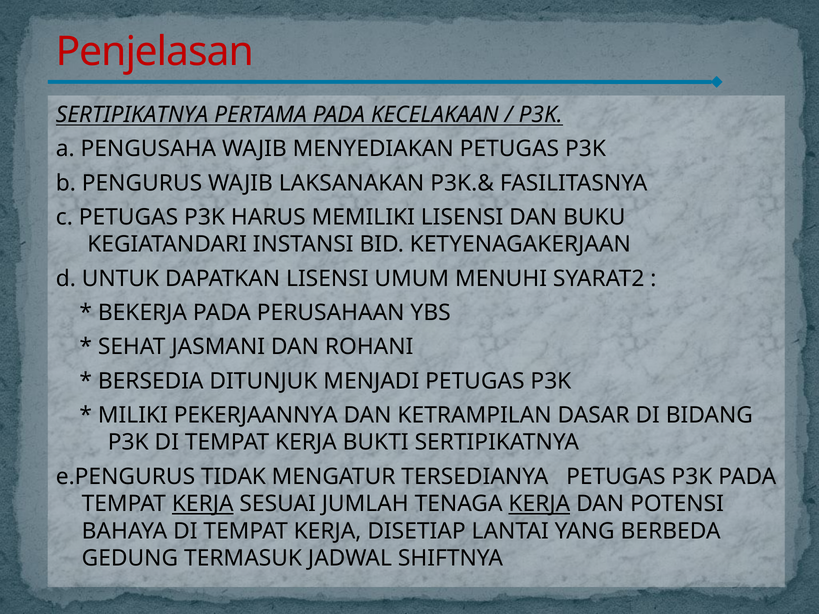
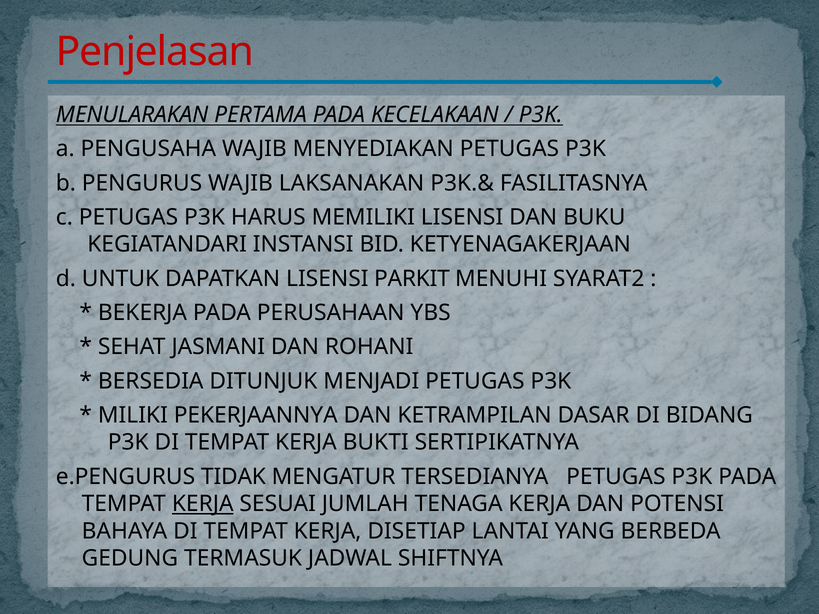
SERTIPIKATNYA: SERTIPIKATNYA -> MENULARAKAN (132, 115)
UMUM: UMUM -> PARKIT (412, 279)
KERJA underline: present -> none (539, 504)
